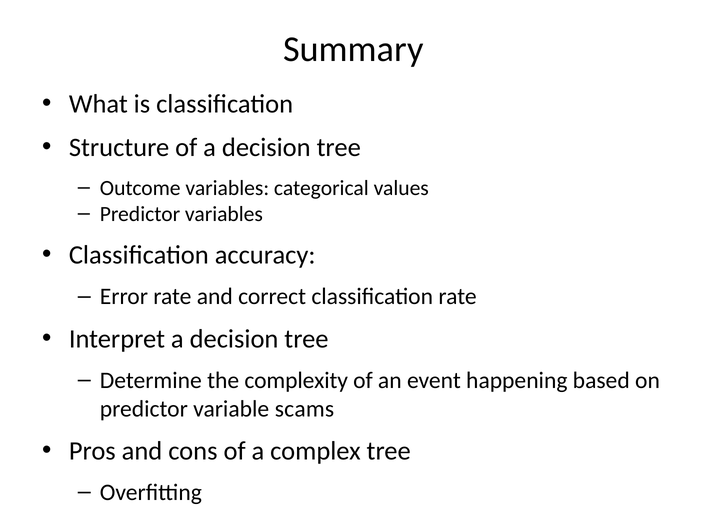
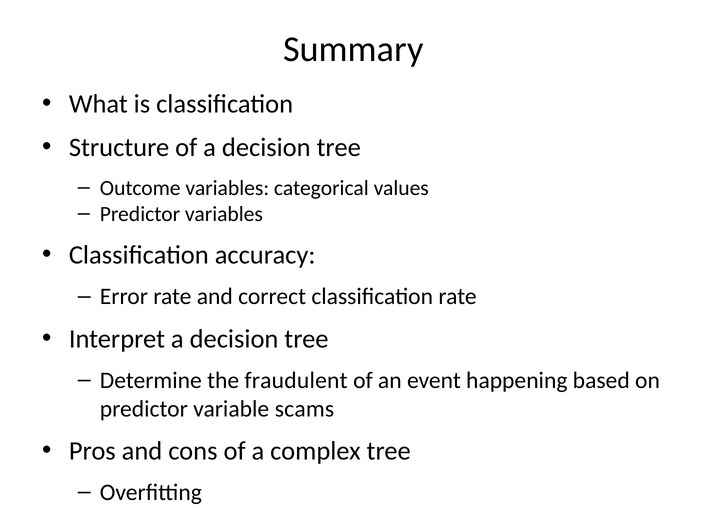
complexity: complexity -> fraudulent (296, 380)
